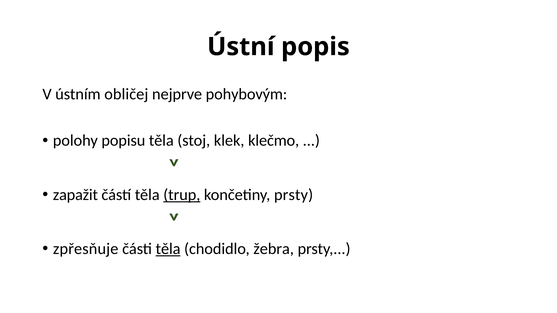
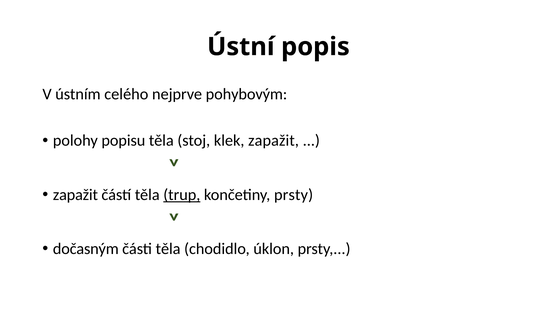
obličej: obličej -> celého (126, 94)
klek klečmo: klečmo -> zapažit (274, 141)
zpřesňuje: zpřesňuje -> dočasným (86, 249)
těla underline: present -> none (168, 249)
žebra: žebra -> úklon (274, 249)
